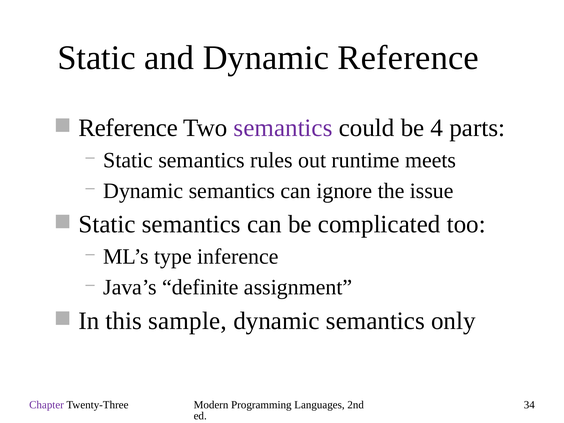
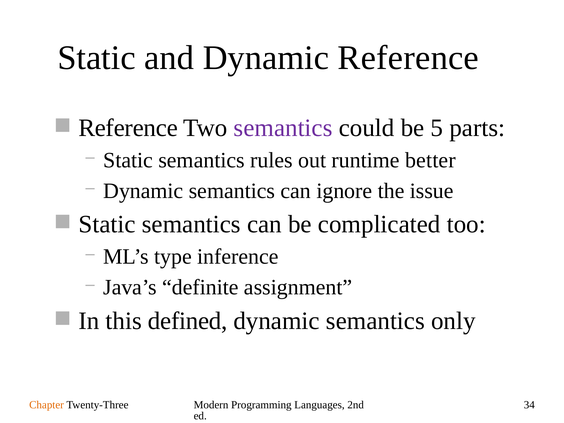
4: 4 -> 5 (437, 128)
meets: meets -> better (430, 160)
sample: sample -> defined (188, 321)
Chapter colour: purple -> orange (47, 405)
